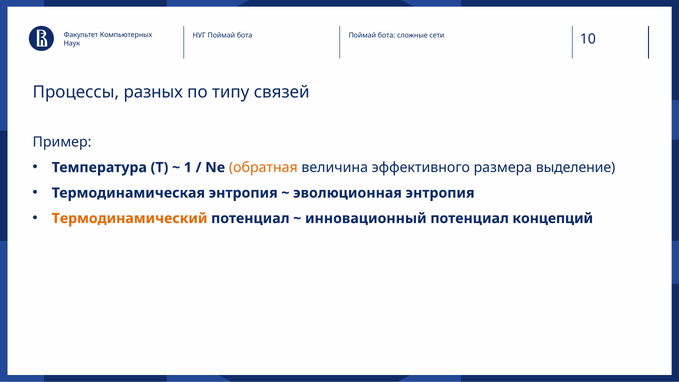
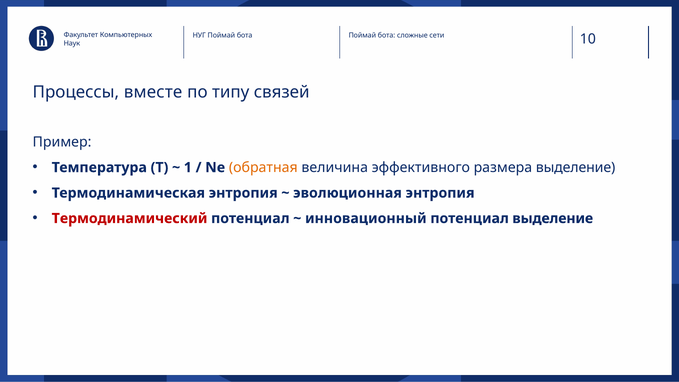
разных: разных -> вместе (153, 92)
Термодинамический colour: orange -> red (130, 218)
потенциал концепций: концепций -> выделение (553, 218)
